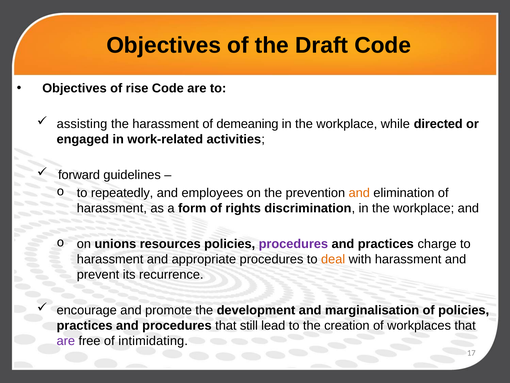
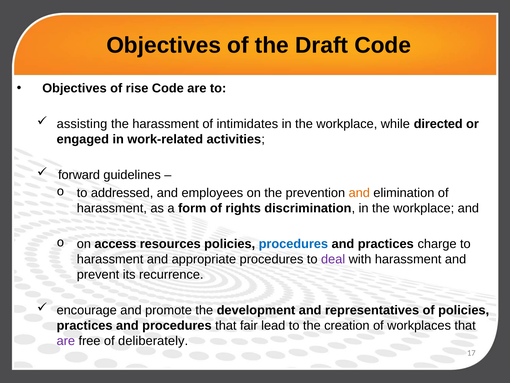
demeaning: demeaning -> intimidates (247, 124)
repeatedly: repeatedly -> addressed (122, 193)
unions: unions -> access (115, 244)
procedures colour: purple -> blue (293, 244)
deal colour: orange -> purple (333, 259)
marginalisation: marginalisation -> representatives (372, 310)
still: still -> fair (249, 325)
intimidating: intimidating -> deliberately (153, 341)
